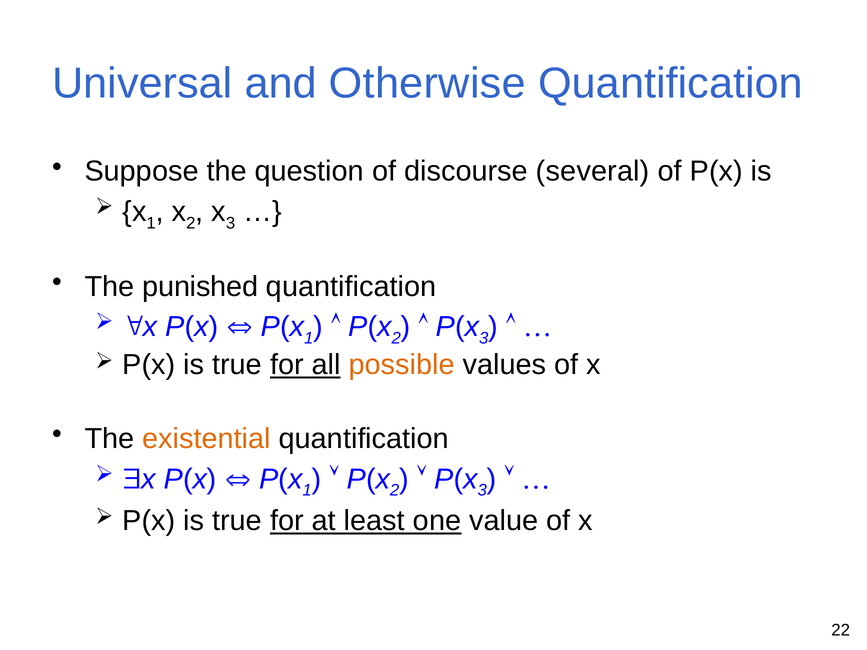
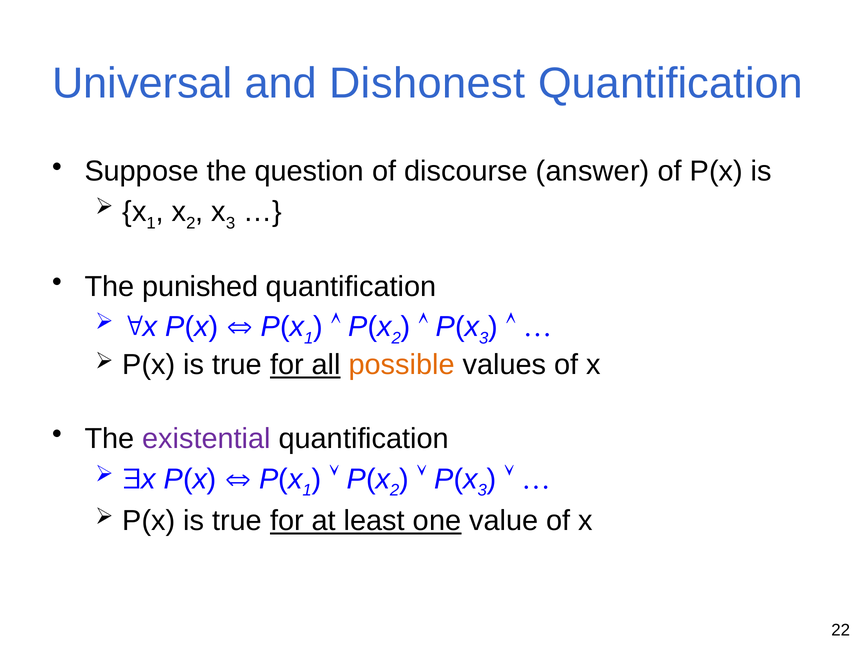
Otherwise: Otherwise -> Dishonest (427, 83)
several: several -> answer (593, 172)
existential colour: orange -> purple (207, 439)
